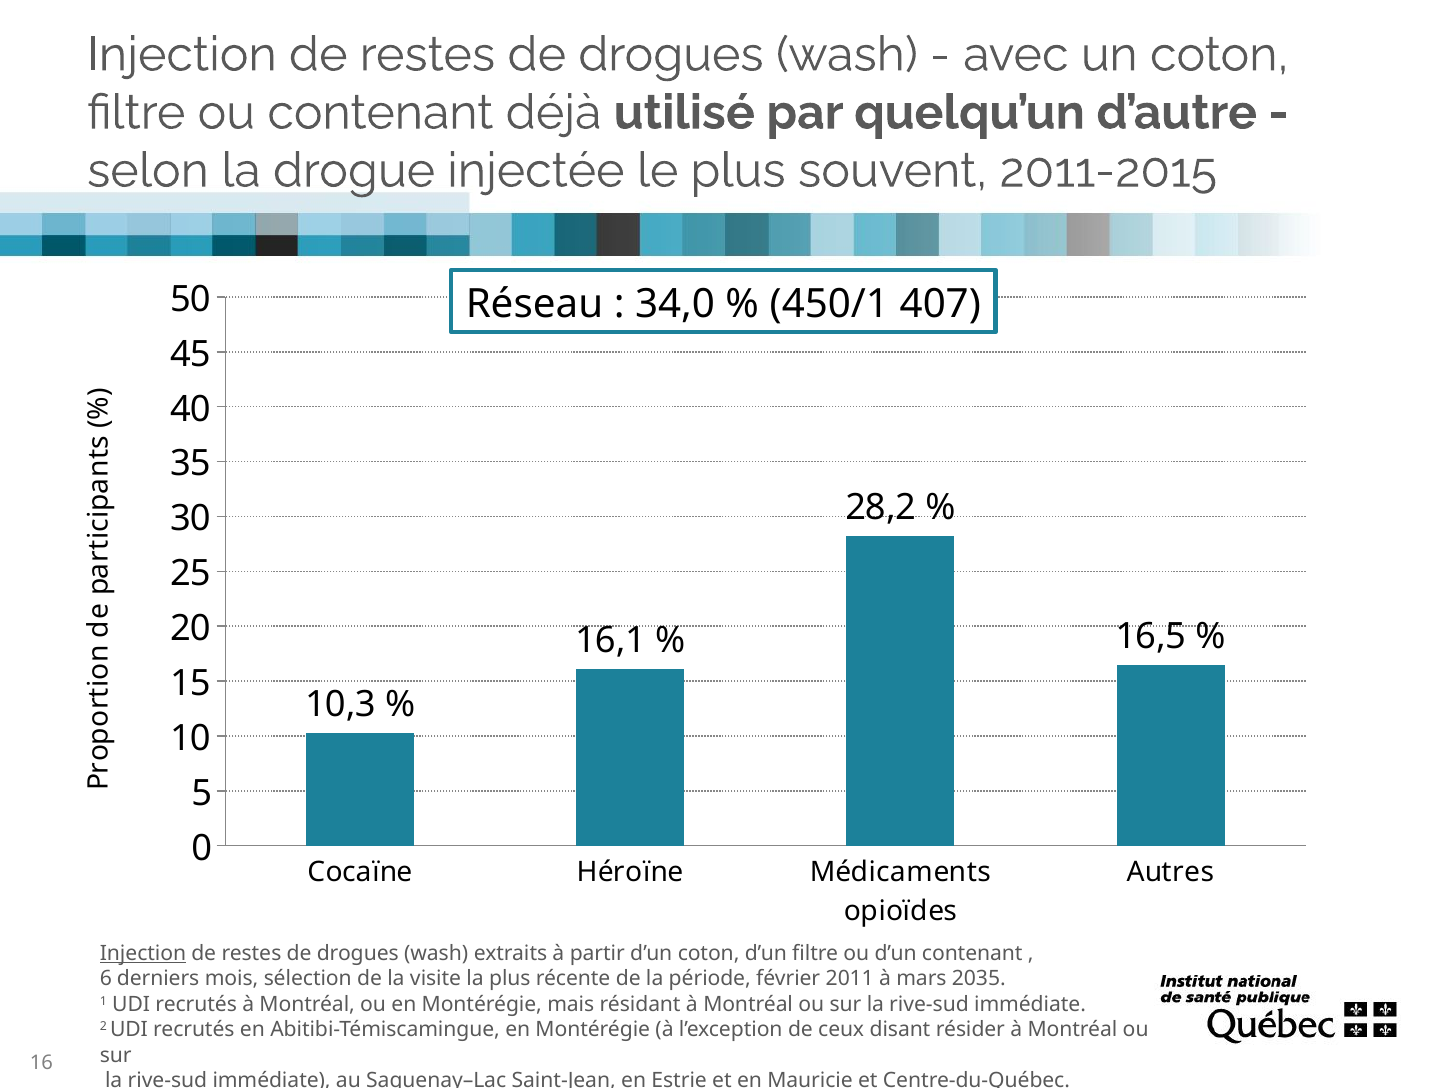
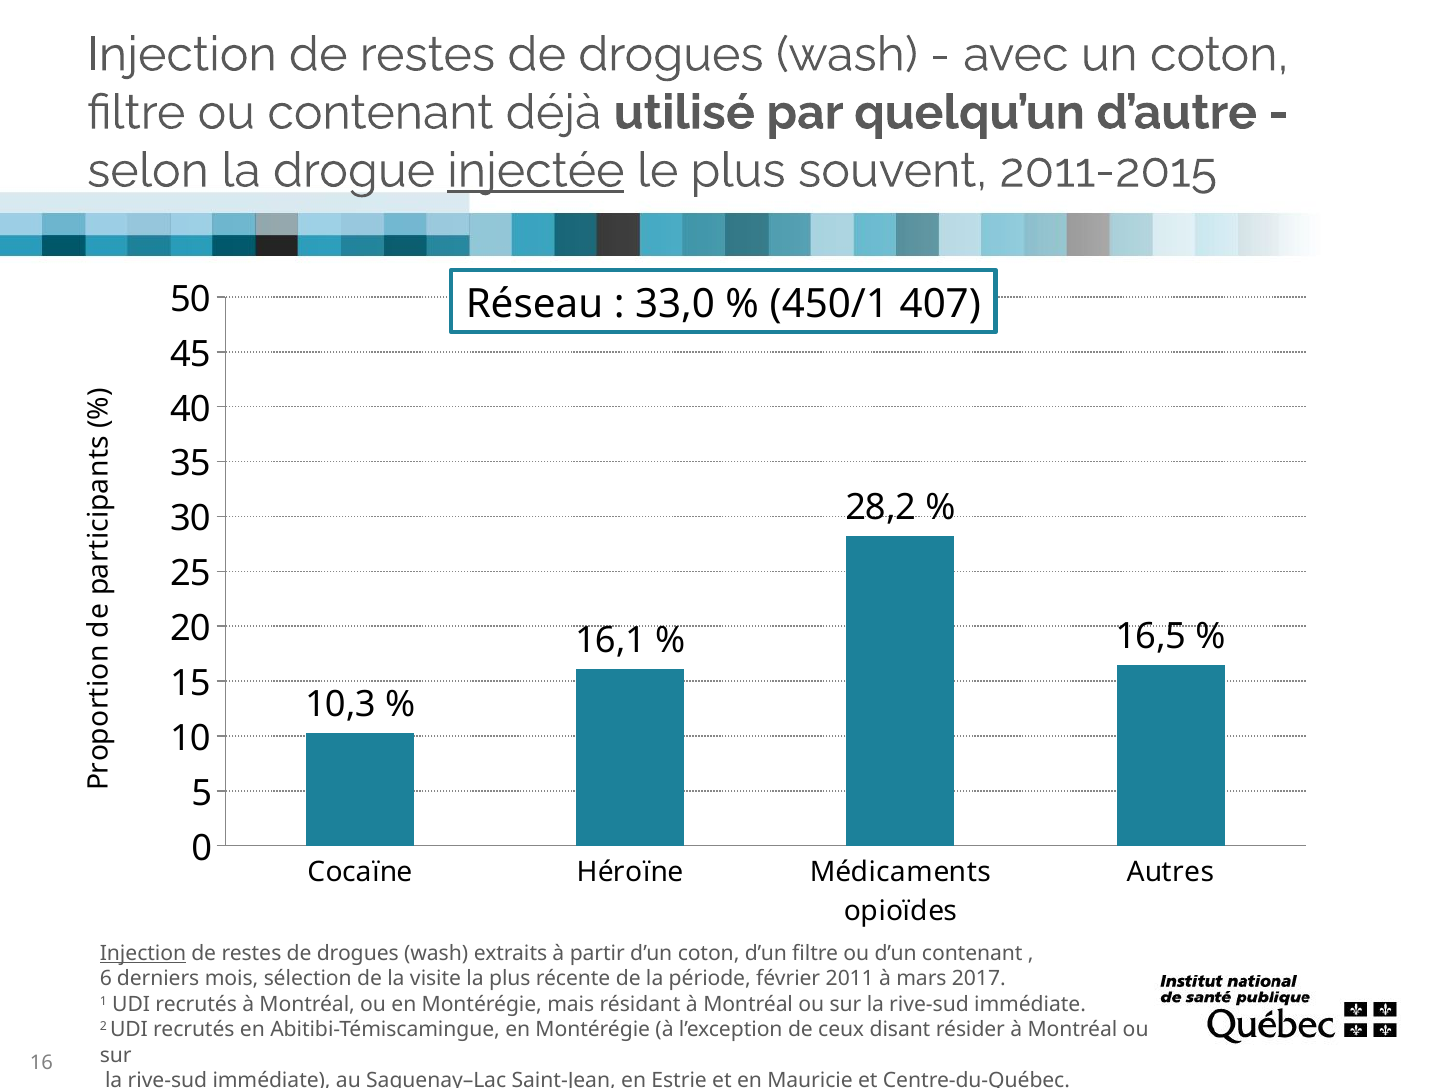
injectée underline: none -> present (536, 171)
34,0: 34,0 -> 33,0 (675, 304)
2035: 2035 -> 2017 (979, 979)
